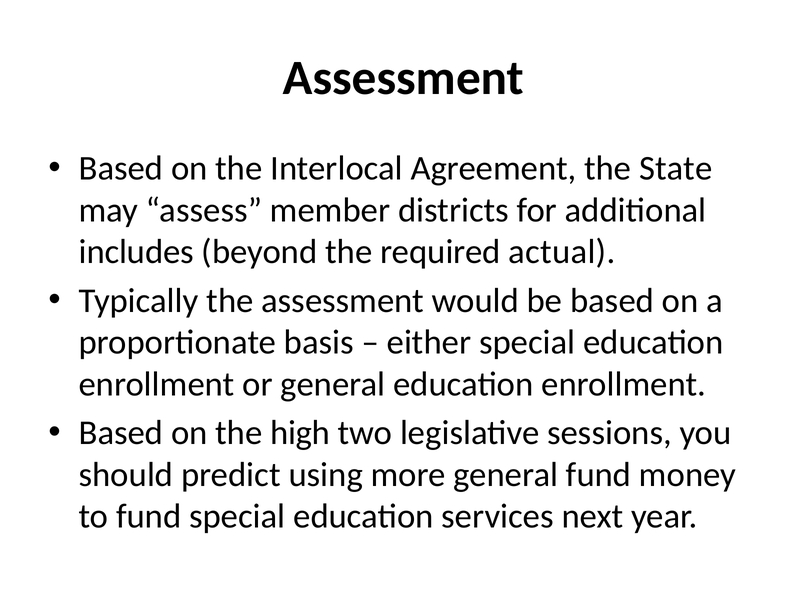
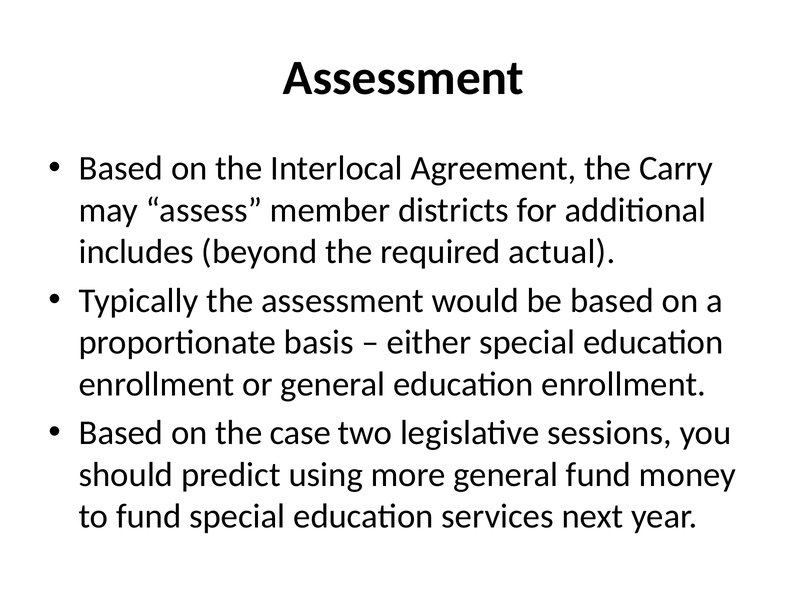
State: State -> Carry (676, 169)
high: high -> case (300, 433)
